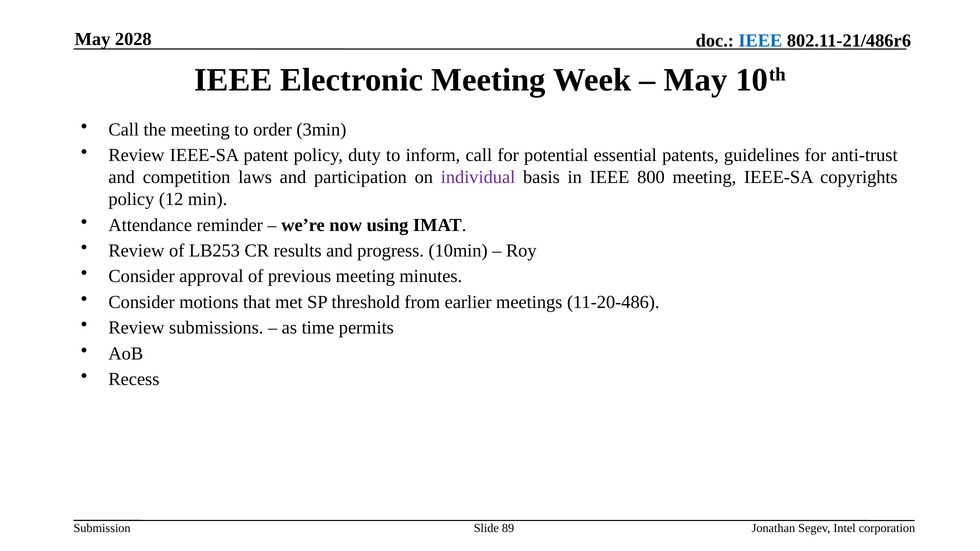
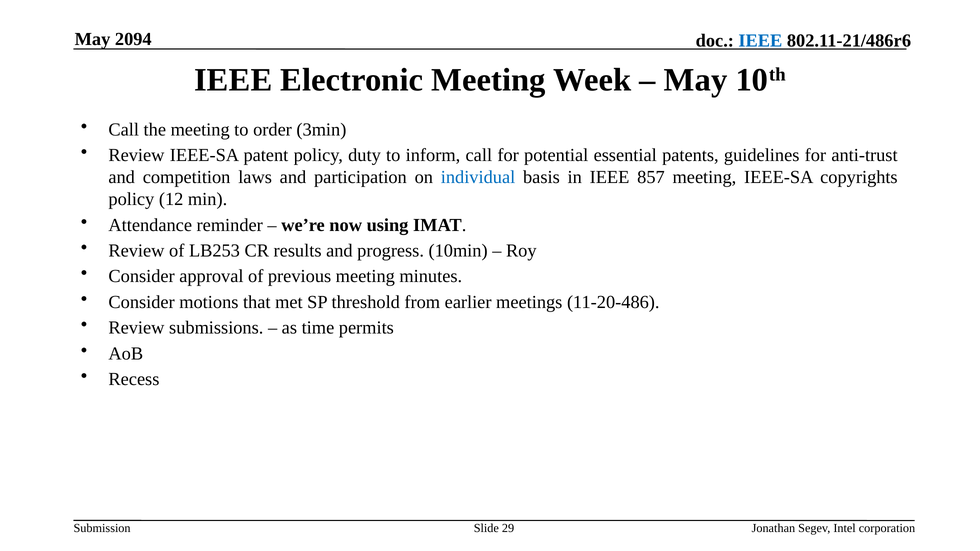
2028: 2028 -> 2094 (133, 39)
individual colour: purple -> blue (478, 177)
800: 800 -> 857 (651, 177)
89: 89 -> 29 (508, 529)
